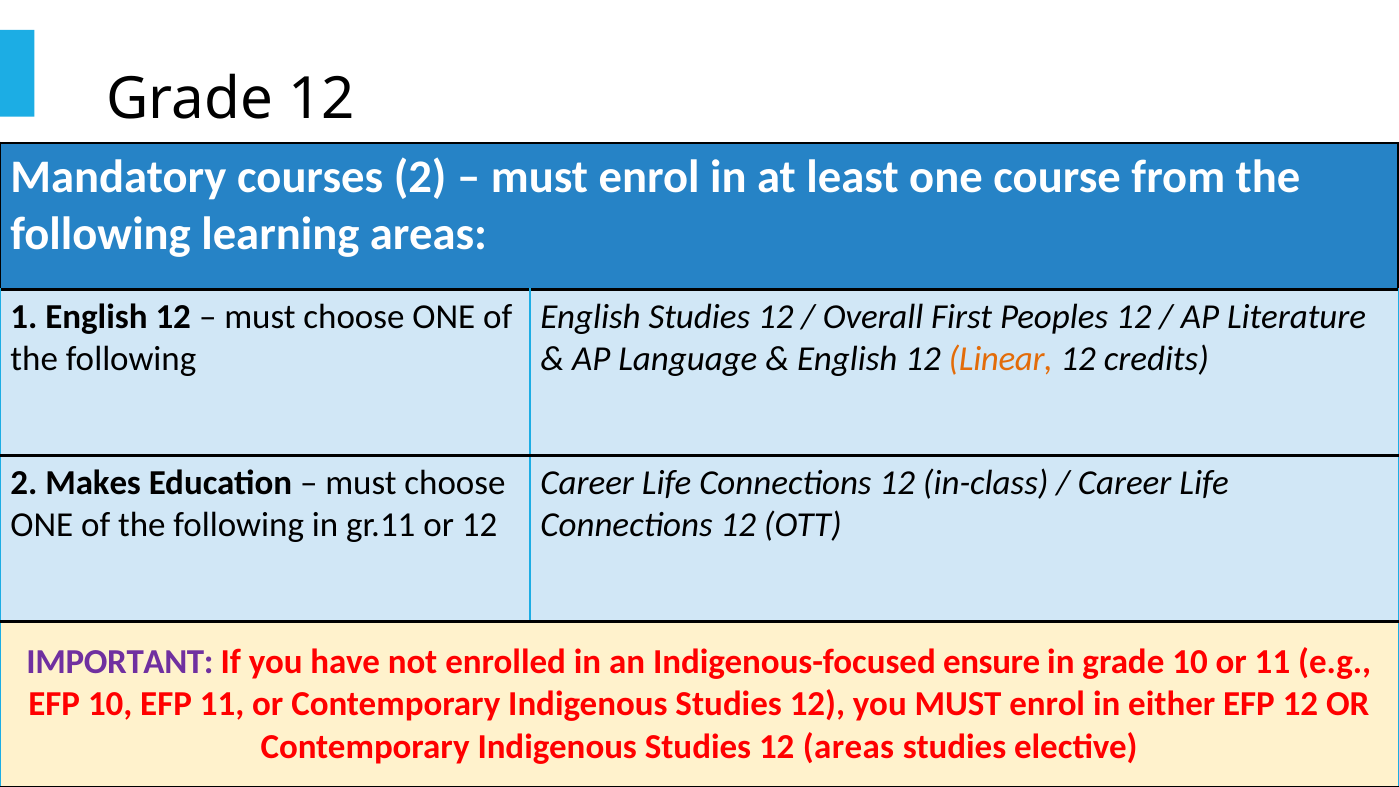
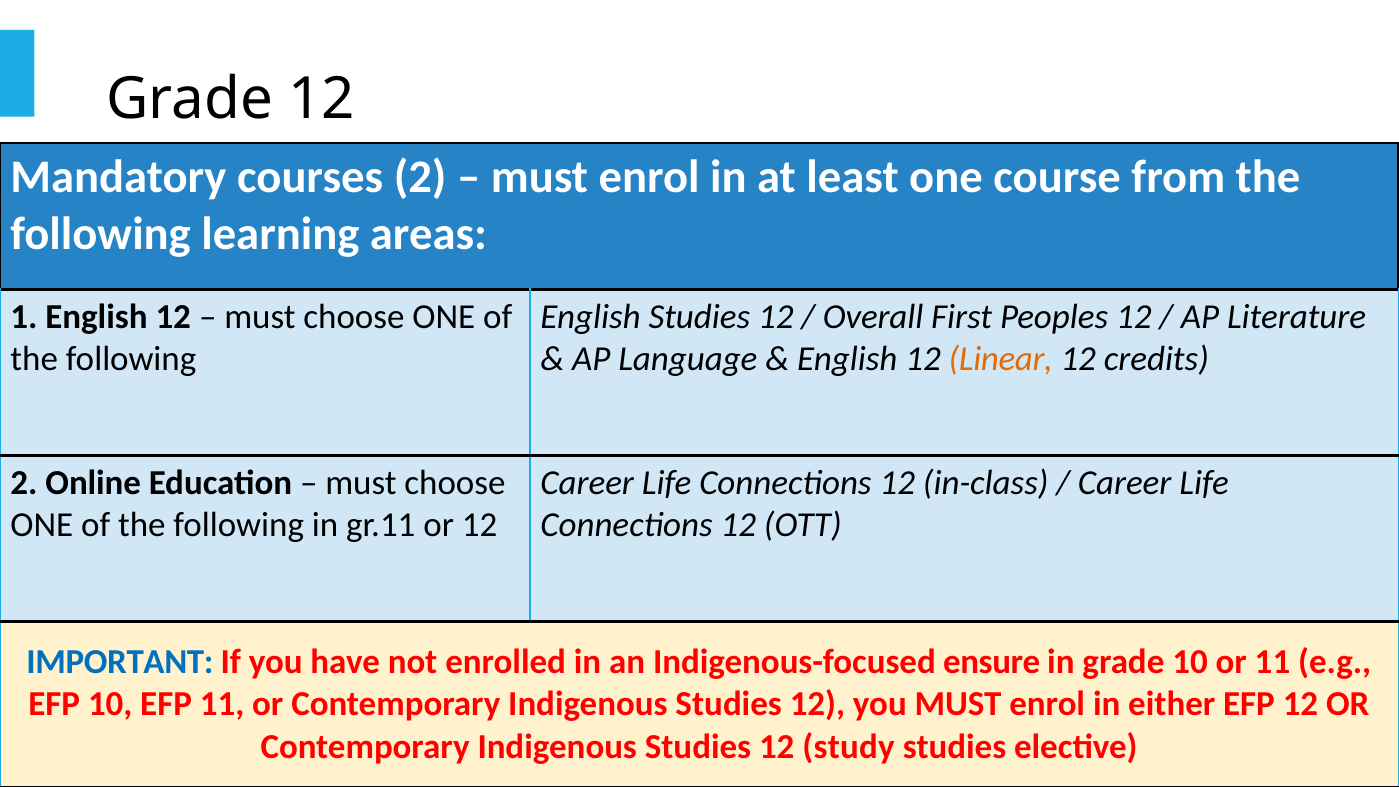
Makes: Makes -> Online (93, 482)
IMPORTANT colour: purple -> blue (120, 662)
12 areas: areas -> study (849, 747)
